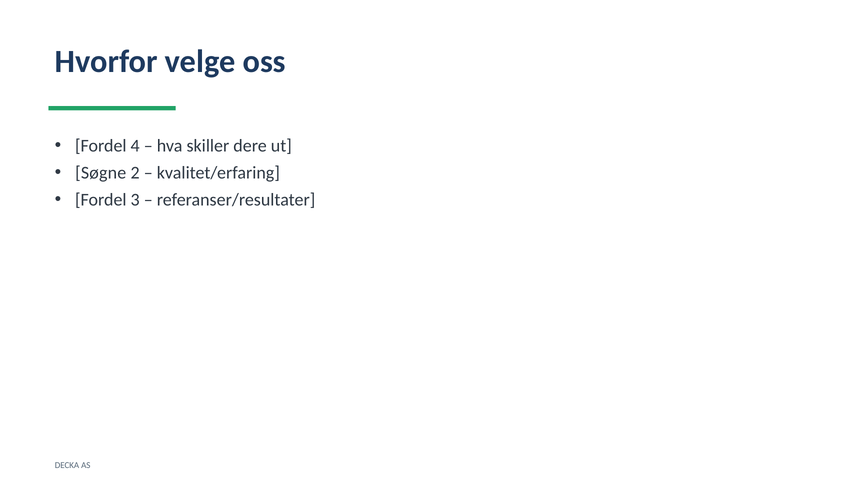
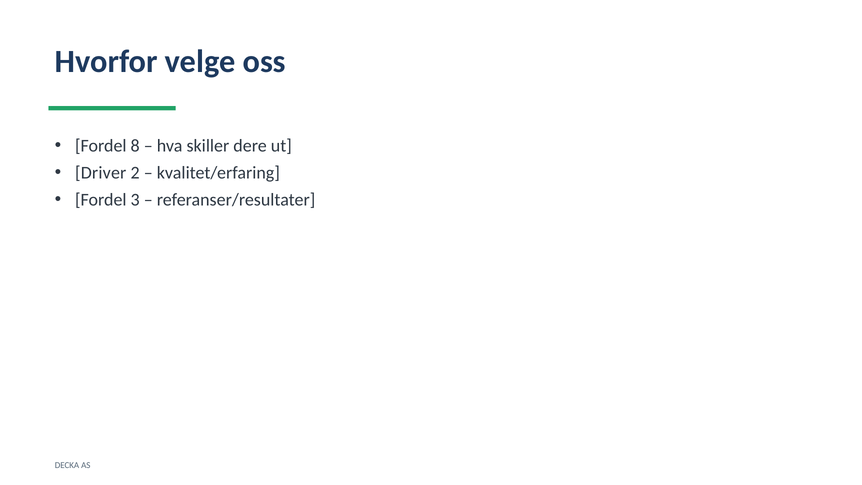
4: 4 -> 8 (135, 146)
Søgne: Søgne -> Driver (101, 173)
